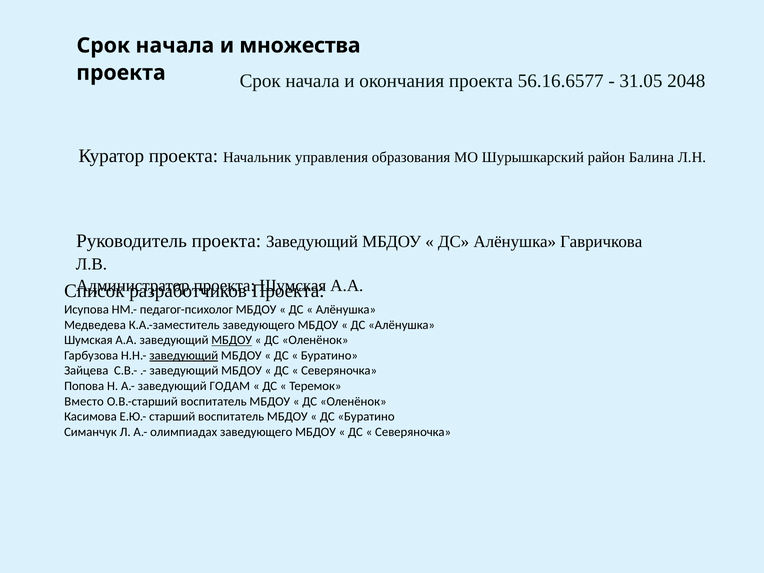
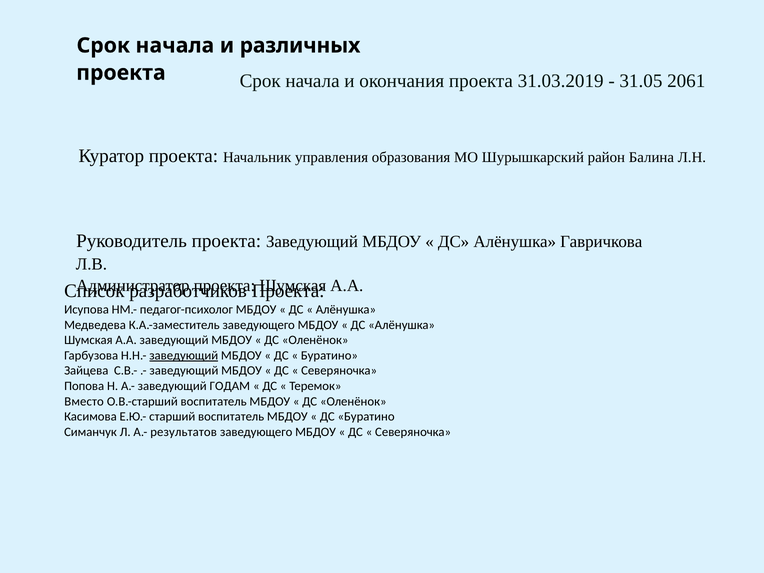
множества: множества -> различных (300, 46)
56.16.6577: 56.16.6577 -> 31.03.2019 (561, 81)
2048: 2048 -> 2061 (686, 81)
МБДОУ underline: present -> none (232, 340)
олимпиадах: олимпиадах -> результатов (184, 432)
